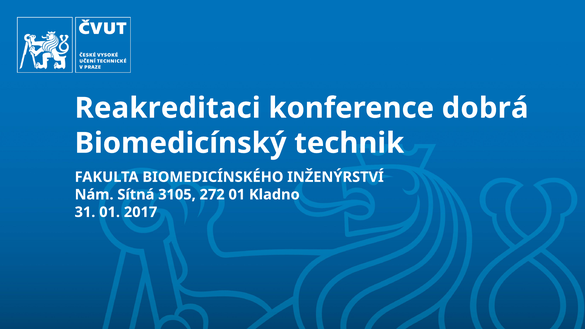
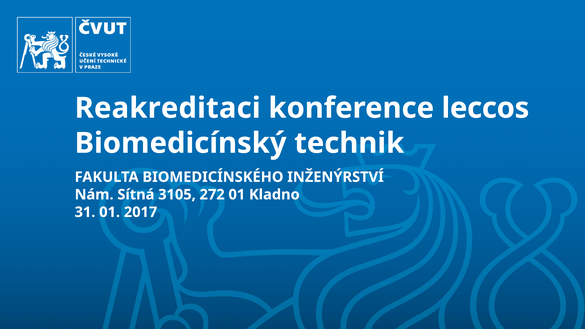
dobrá: dobrá -> leccos (485, 108)
